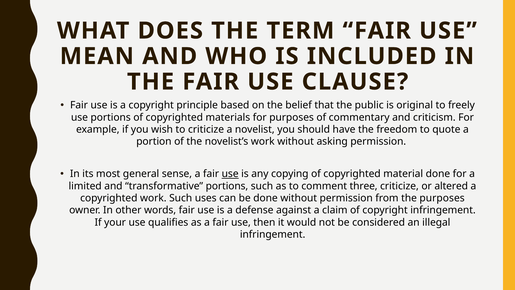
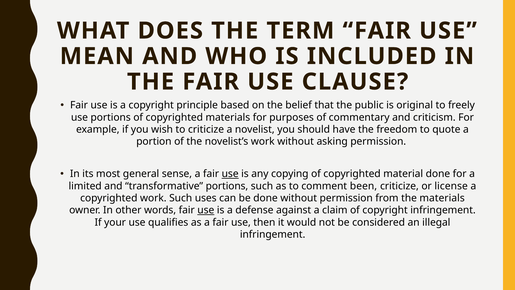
three: three -> been (364, 186)
altered: altered -> license (451, 186)
the purposes: purposes -> materials (442, 198)
use underline: none -> present (206, 210)
